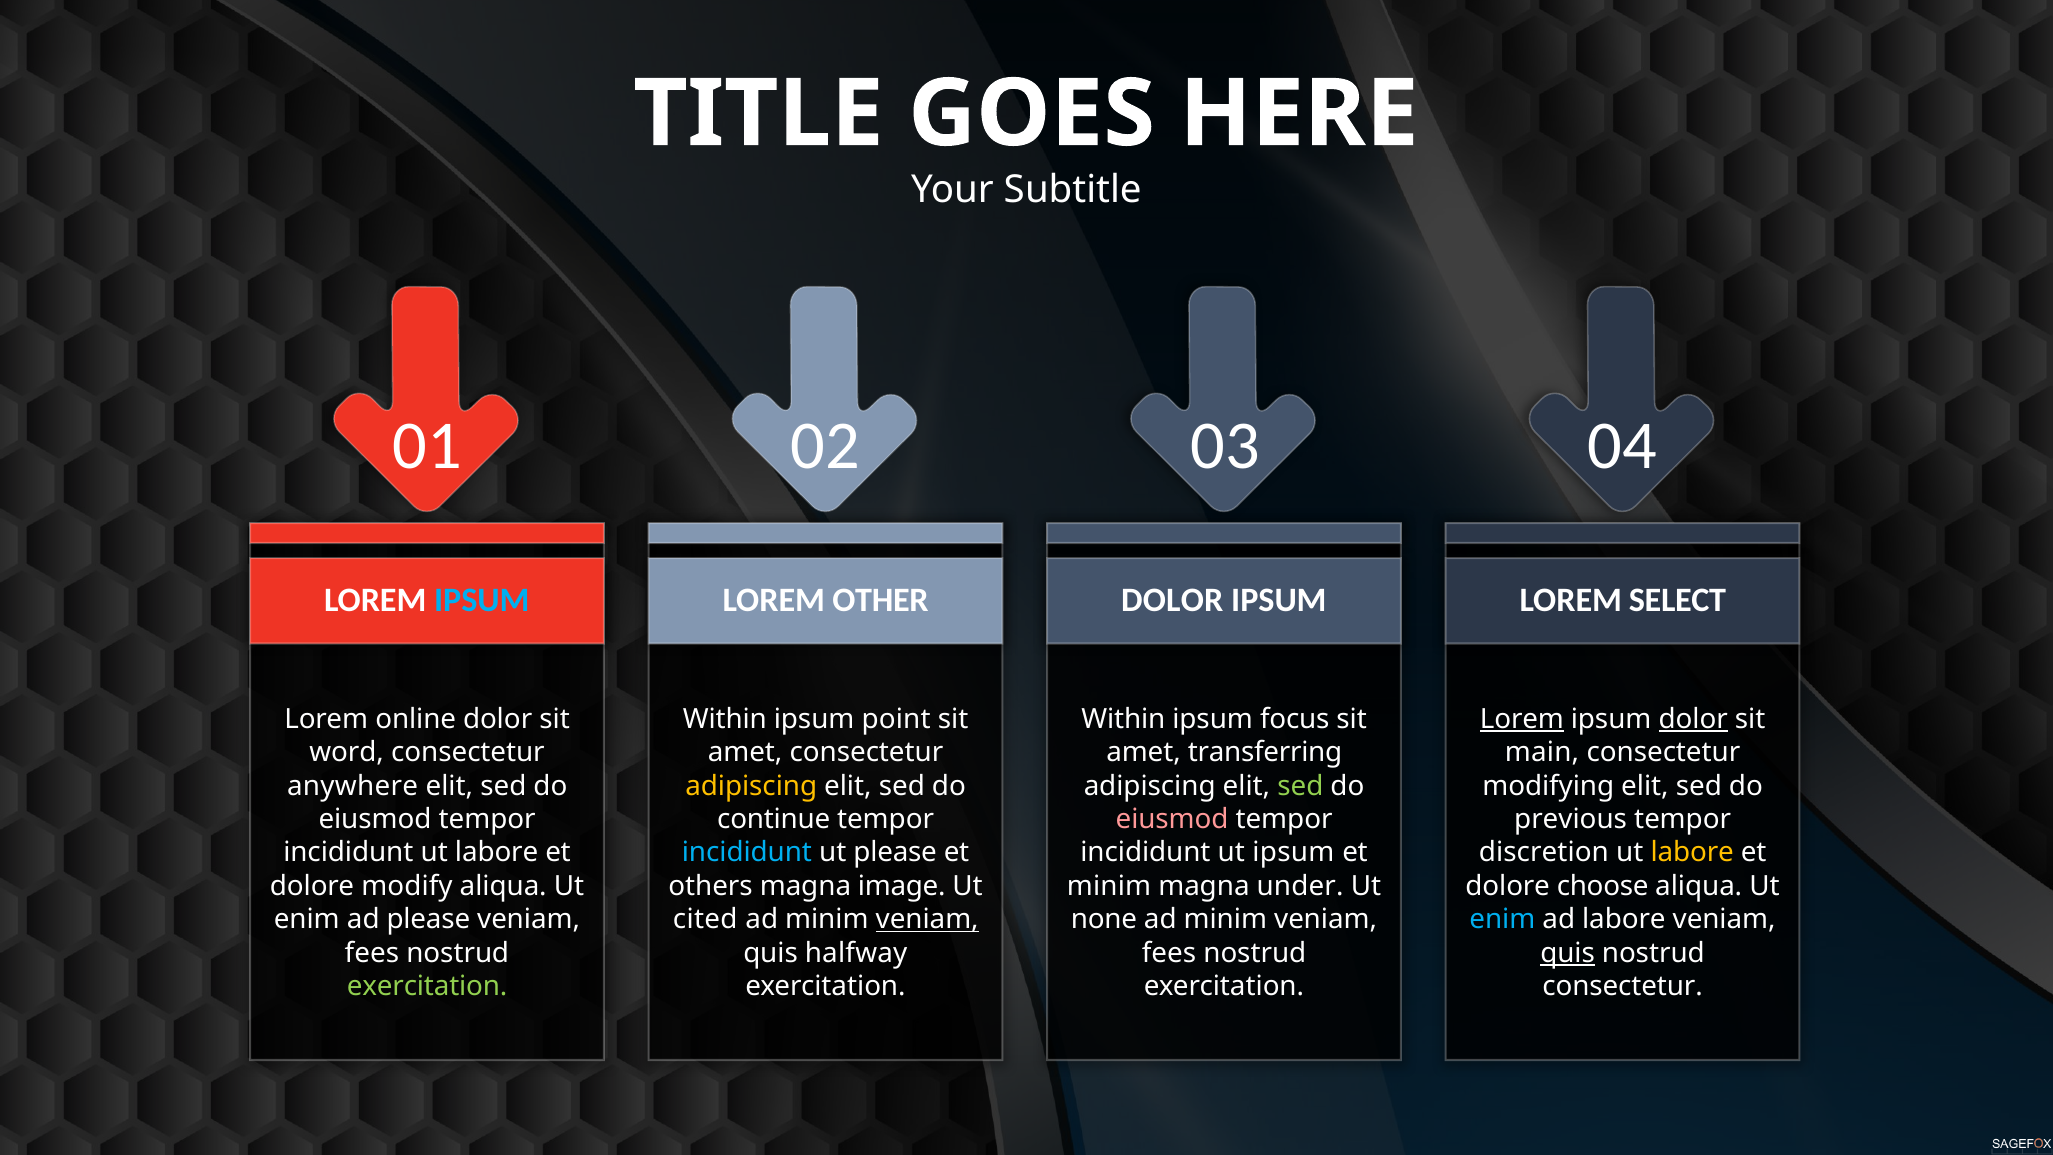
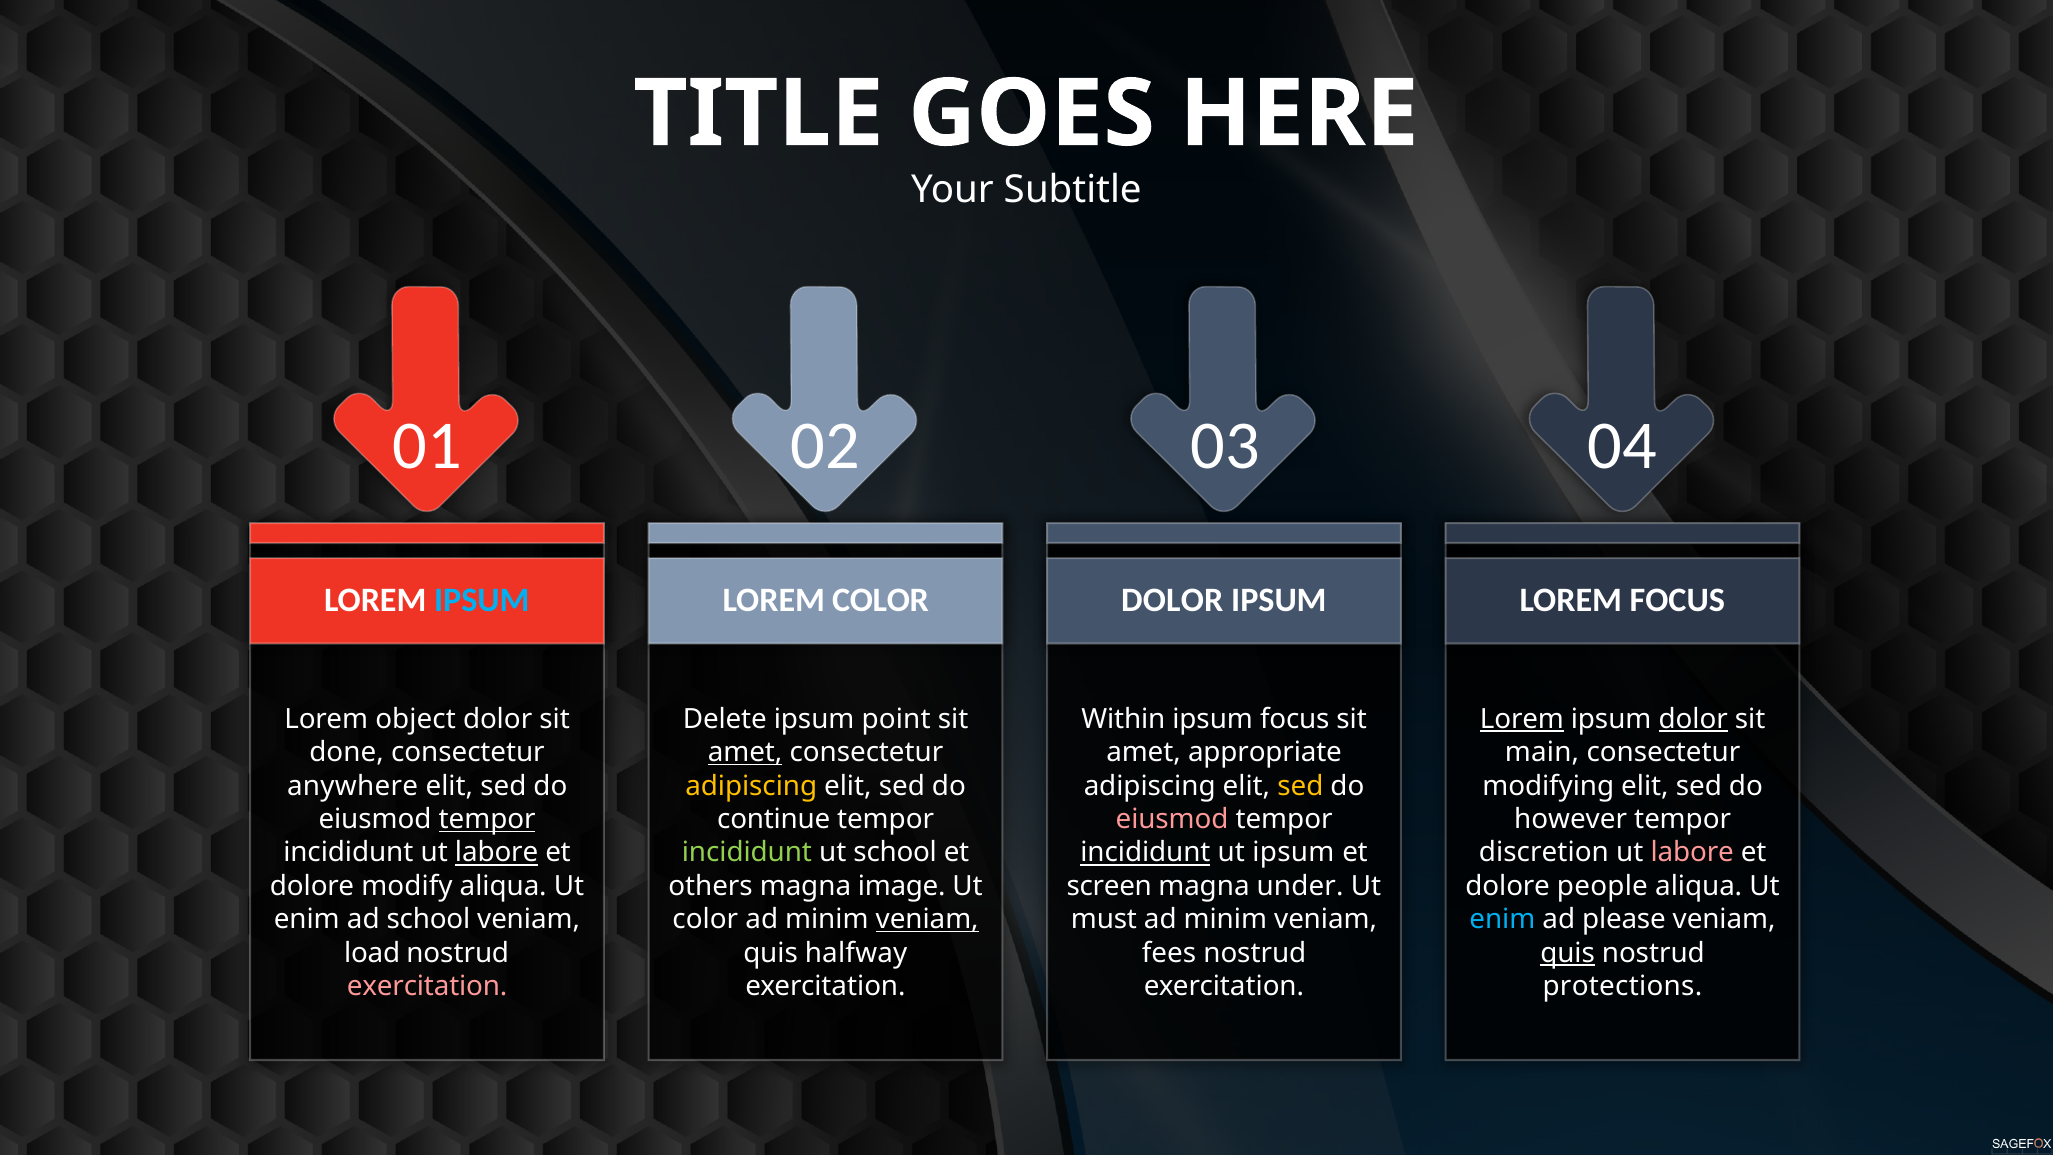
LOREM OTHER: OTHER -> COLOR (880, 600)
LOREM SELECT: SELECT -> FOCUS (1677, 600)
online: online -> object (416, 719)
Within: Within -> Delete (725, 719)
word: word -> done (347, 752)
amet underline: none -> present (745, 752)
transferring: transferring -> appropriate (1265, 752)
sed colour: light green -> yellow (1300, 786)
tempor underline: none -> present (487, 819)
previous: previous -> however (1571, 819)
labore underline: none -> present (497, 853)
incididunt colour: light blue -> light green (747, 853)
ut please: please -> school (895, 853)
incididunt underline: none -> present (1145, 853)
labore colour: yellow -> pink (1692, 853)
minim: minim -> screen (1109, 886)
choose: choose -> people (1602, 886)
ad please: please -> school (428, 919)
cited: cited -> color (705, 919)
none: none -> must (1104, 919)
ad labore: labore -> please (1624, 919)
fees: fees -> load (372, 953)
exercitation colour: light green -> pink (427, 986)
consectetur: consectetur -> protections (1622, 986)
